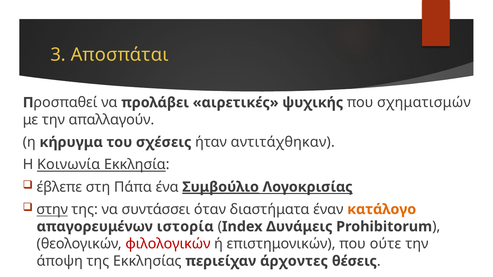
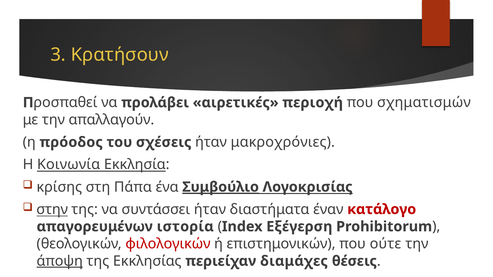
Αποσπάται: Αποσπάται -> Κρατήσουν (120, 55)
ψυχικής: ψυχικής -> περιοχή (313, 103)
κήρυγμα: κήρυγμα -> πρόοδος (71, 142)
αντιτάχθηκαν: αντιτάχθηκαν -> μακροχρόνιες (283, 142)
έβλεπε: έβλεπε -> κρίσης (59, 187)
συντάσσει όταν: όταν -> ήταν (210, 210)
κατάλογο colour: orange -> red (382, 210)
Δυνάμεις: Δυνάμεις -> Εξέγερση (299, 227)
άποψη underline: none -> present (60, 261)
άρχοντες: άρχοντες -> διαμάχες (294, 261)
